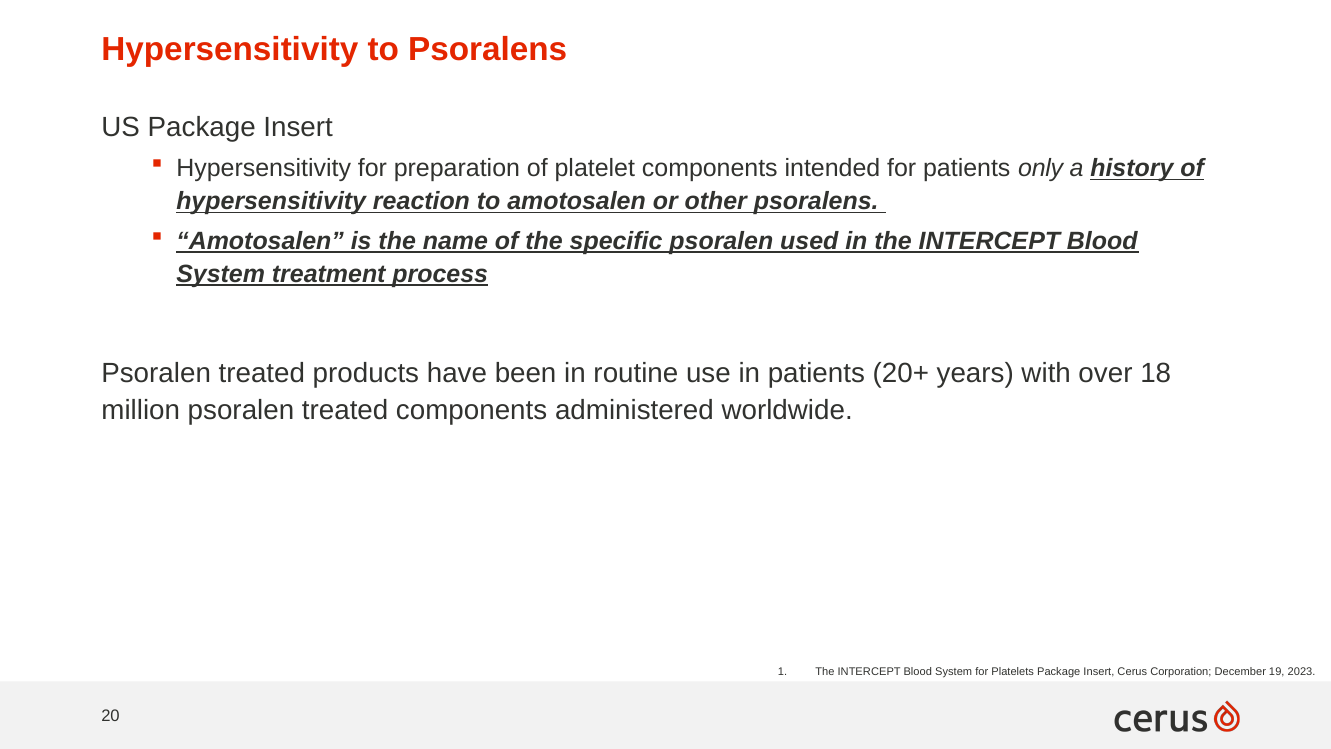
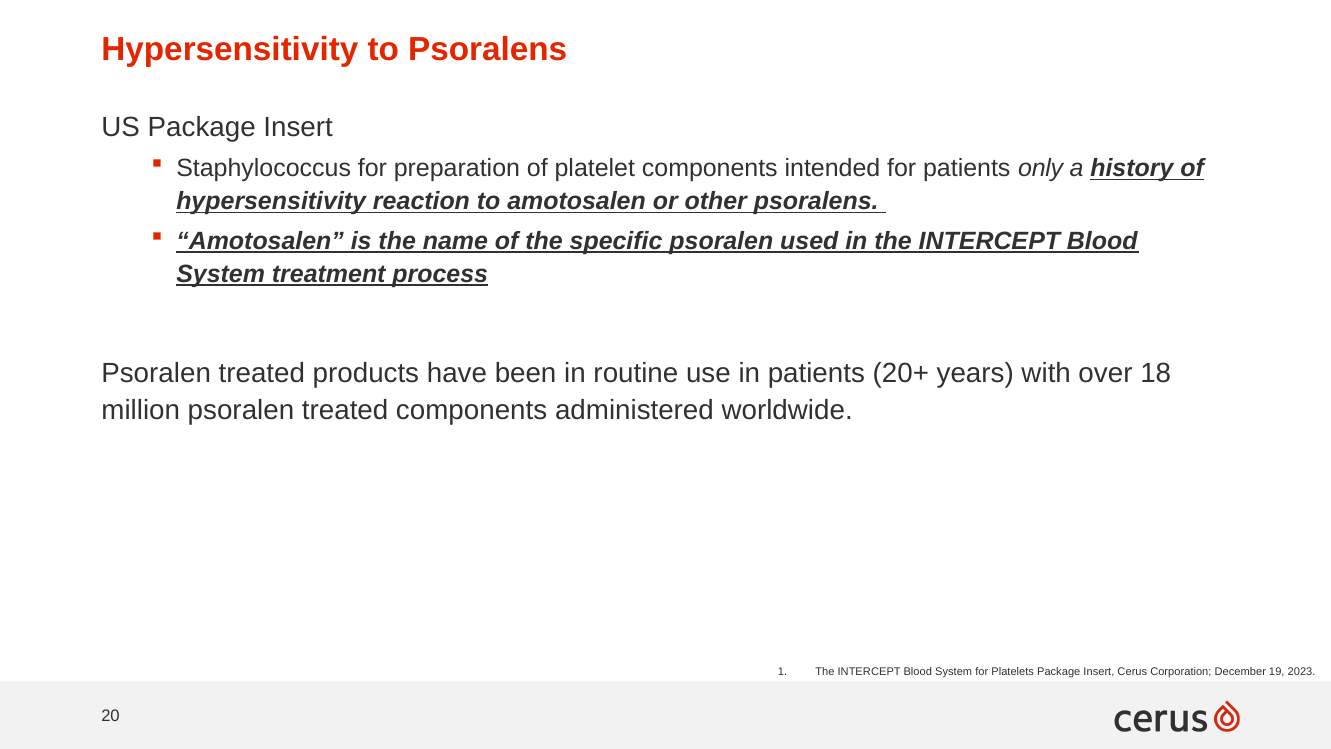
Hypersensitivity: Hypersensitivity -> Staphylococcus (264, 168)
